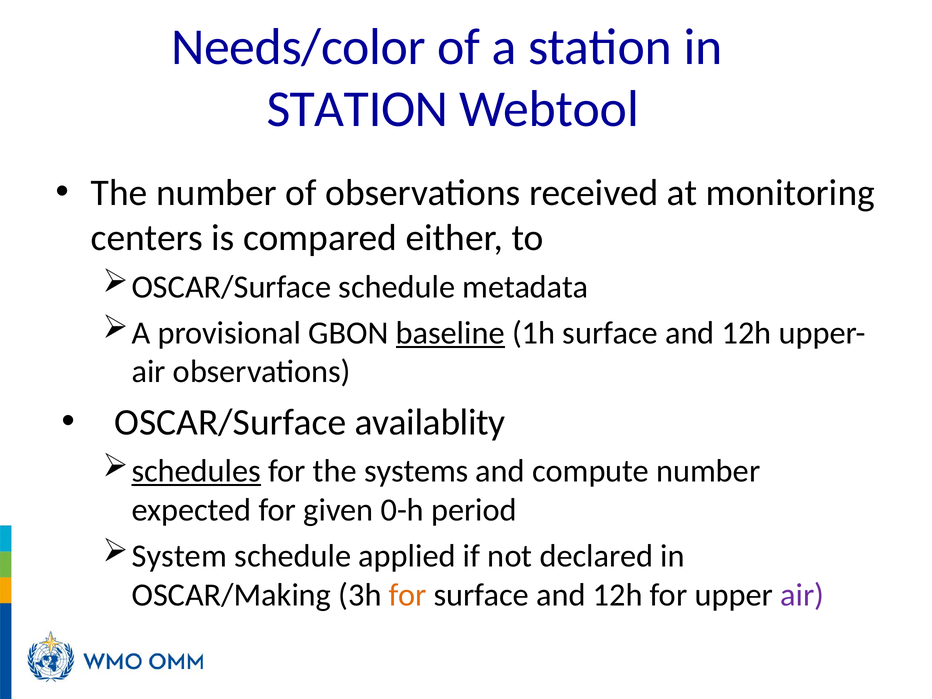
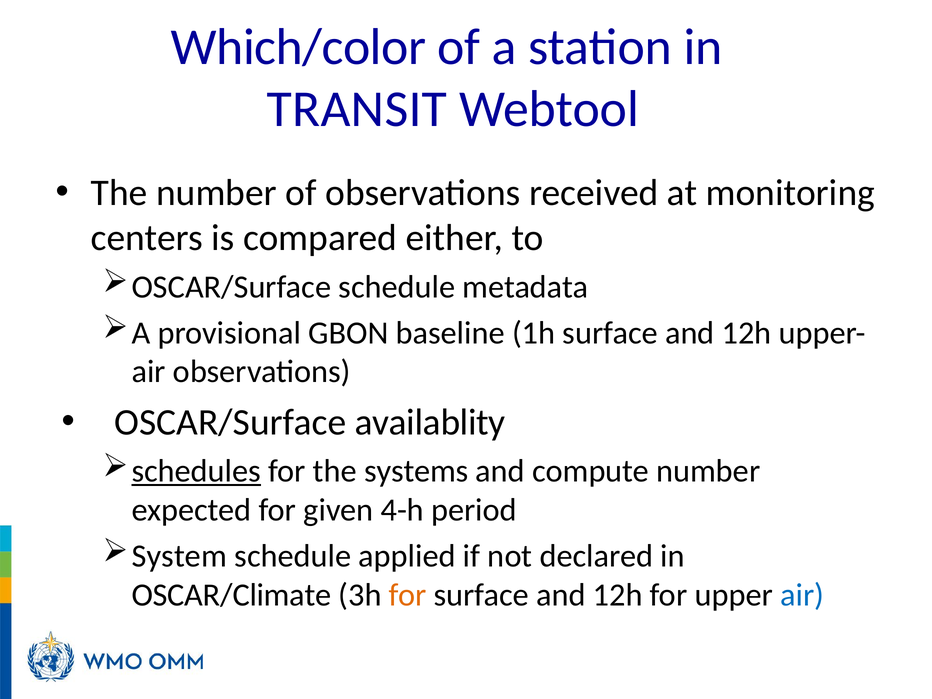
Needs/color: Needs/color -> Which/color (299, 47)
STATION: STATION -> TRANSIT (357, 109)
baseline underline: present -> none (450, 333)
0-h: 0-h -> 4-h (402, 510)
OSCAR/Making: OSCAR/Making -> OSCAR/Climate (232, 595)
air colour: purple -> blue (802, 595)
